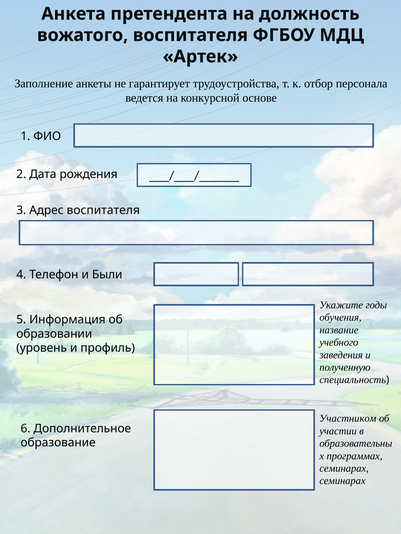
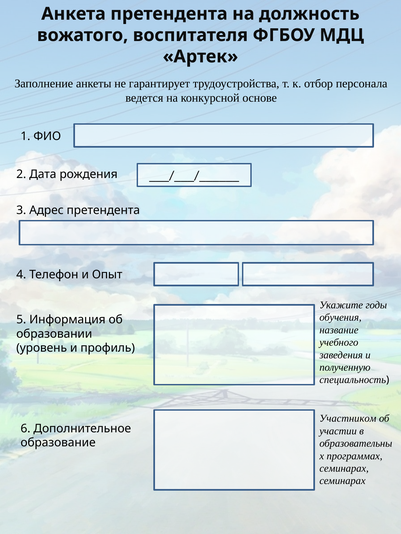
Адрес воспитателя: воспитателя -> претендента (103, 211)
Были: Были -> Опыт (107, 275)
